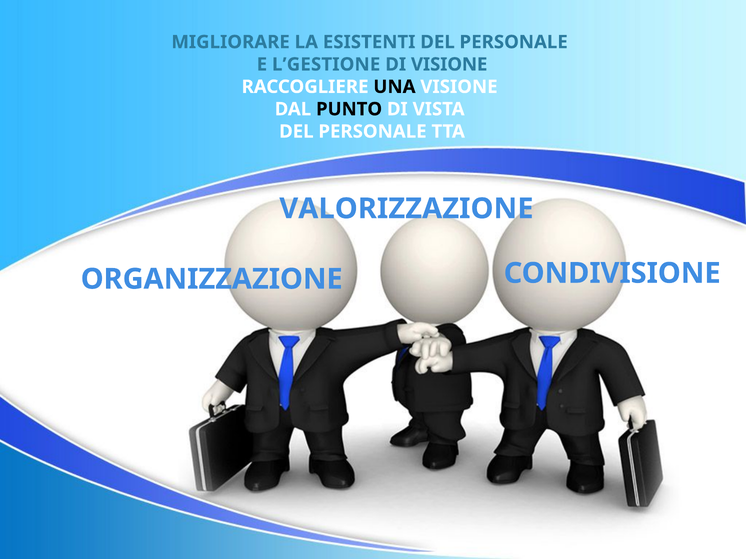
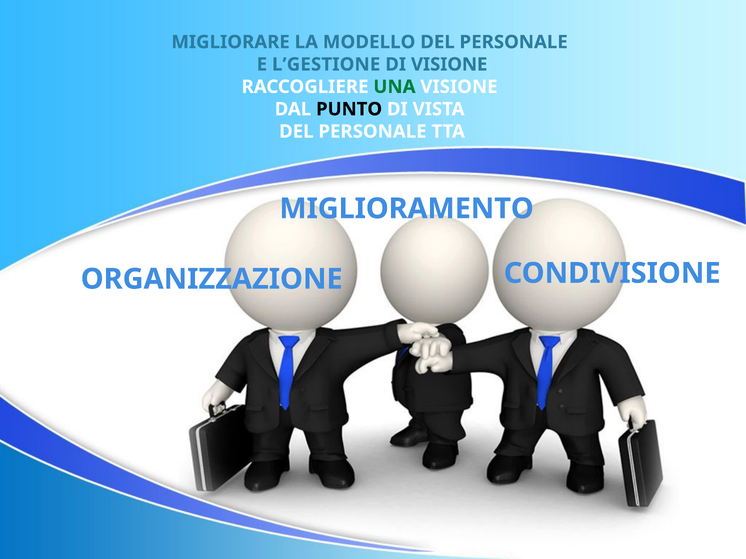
ESISTENTI: ESISTENTI -> MODELLO (369, 42)
UNA colour: black -> green (394, 87)
VALORIZZAZIONE: VALORIZZAZIONE -> MIGLIORAMENTO (407, 209)
